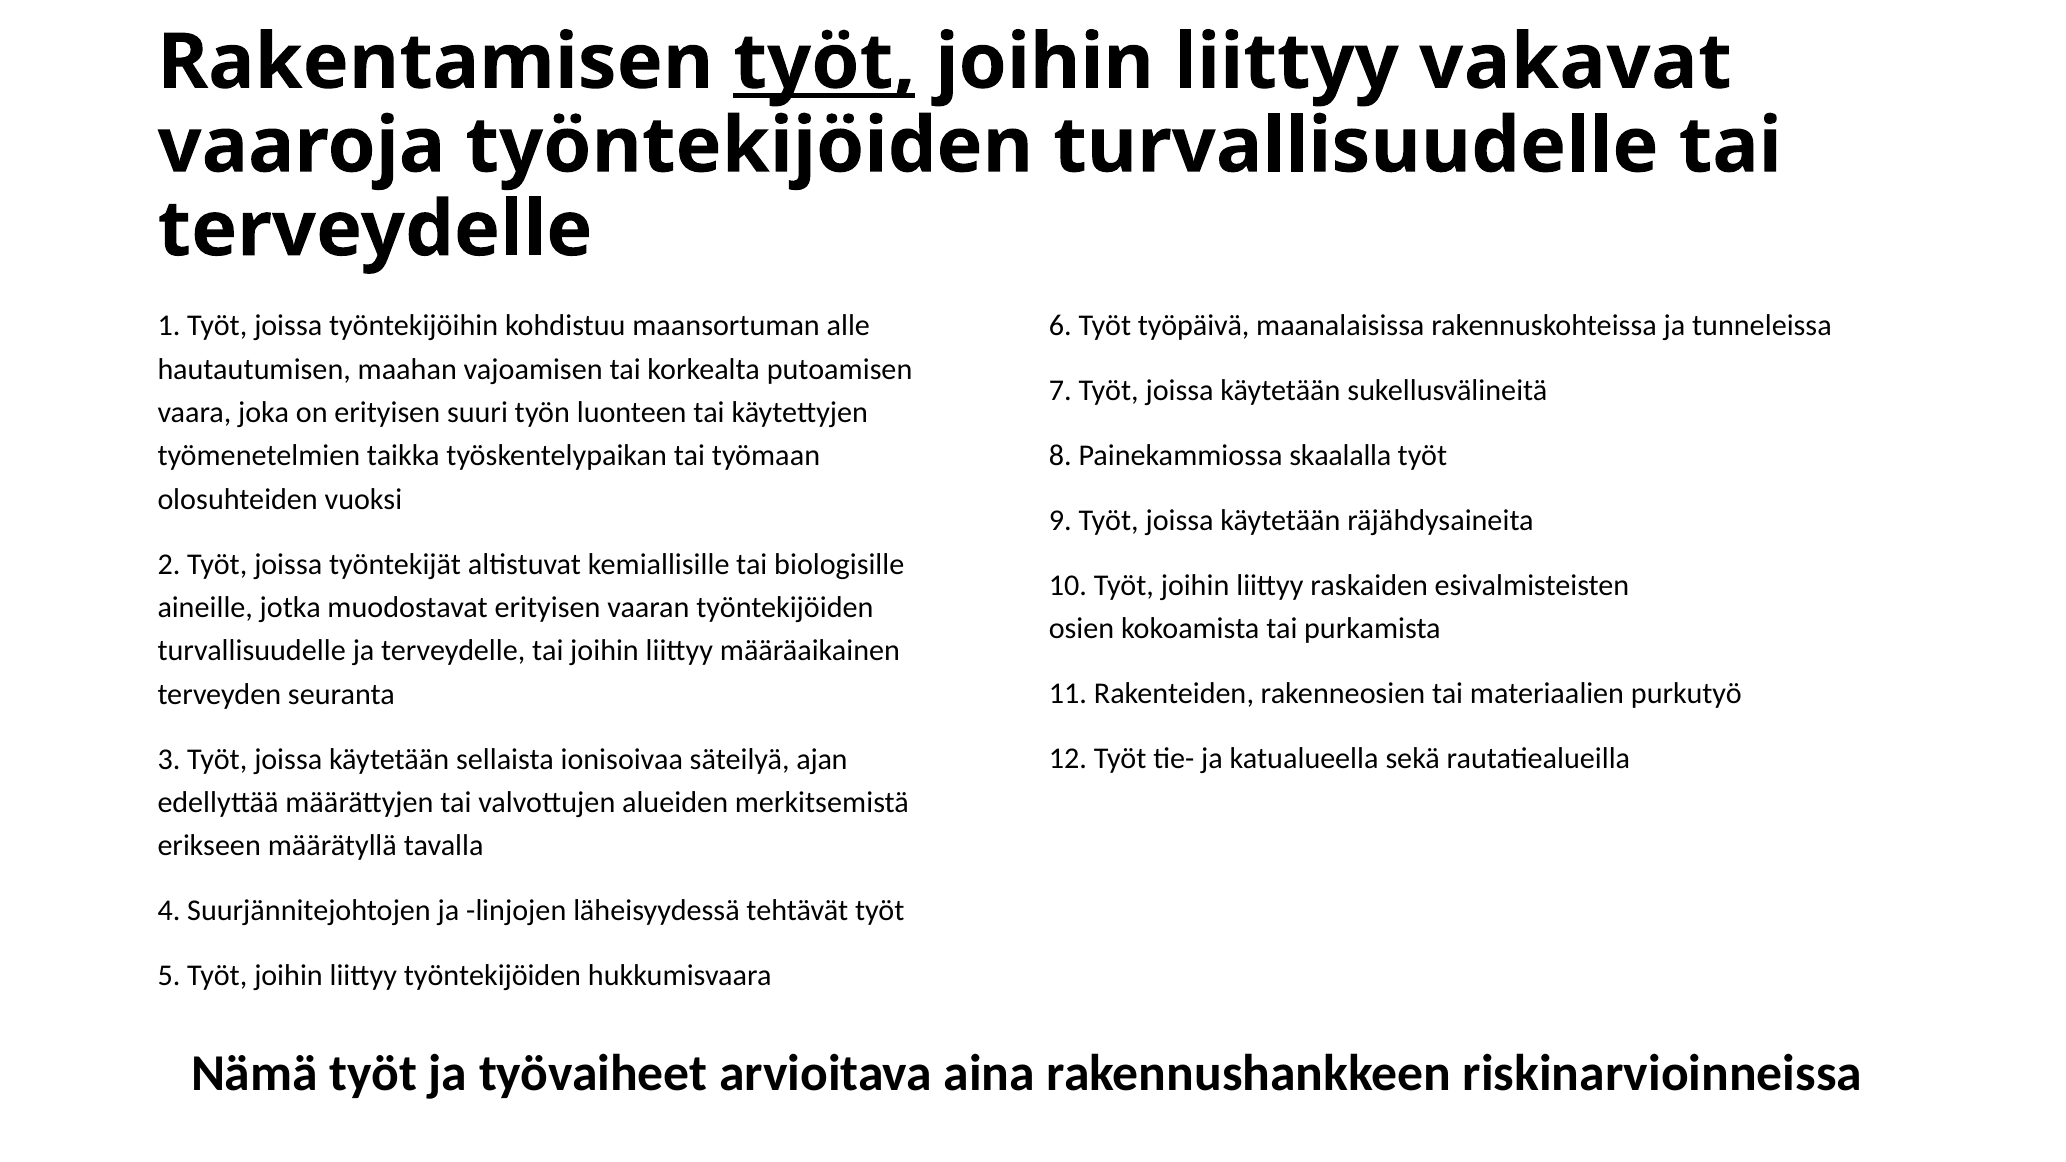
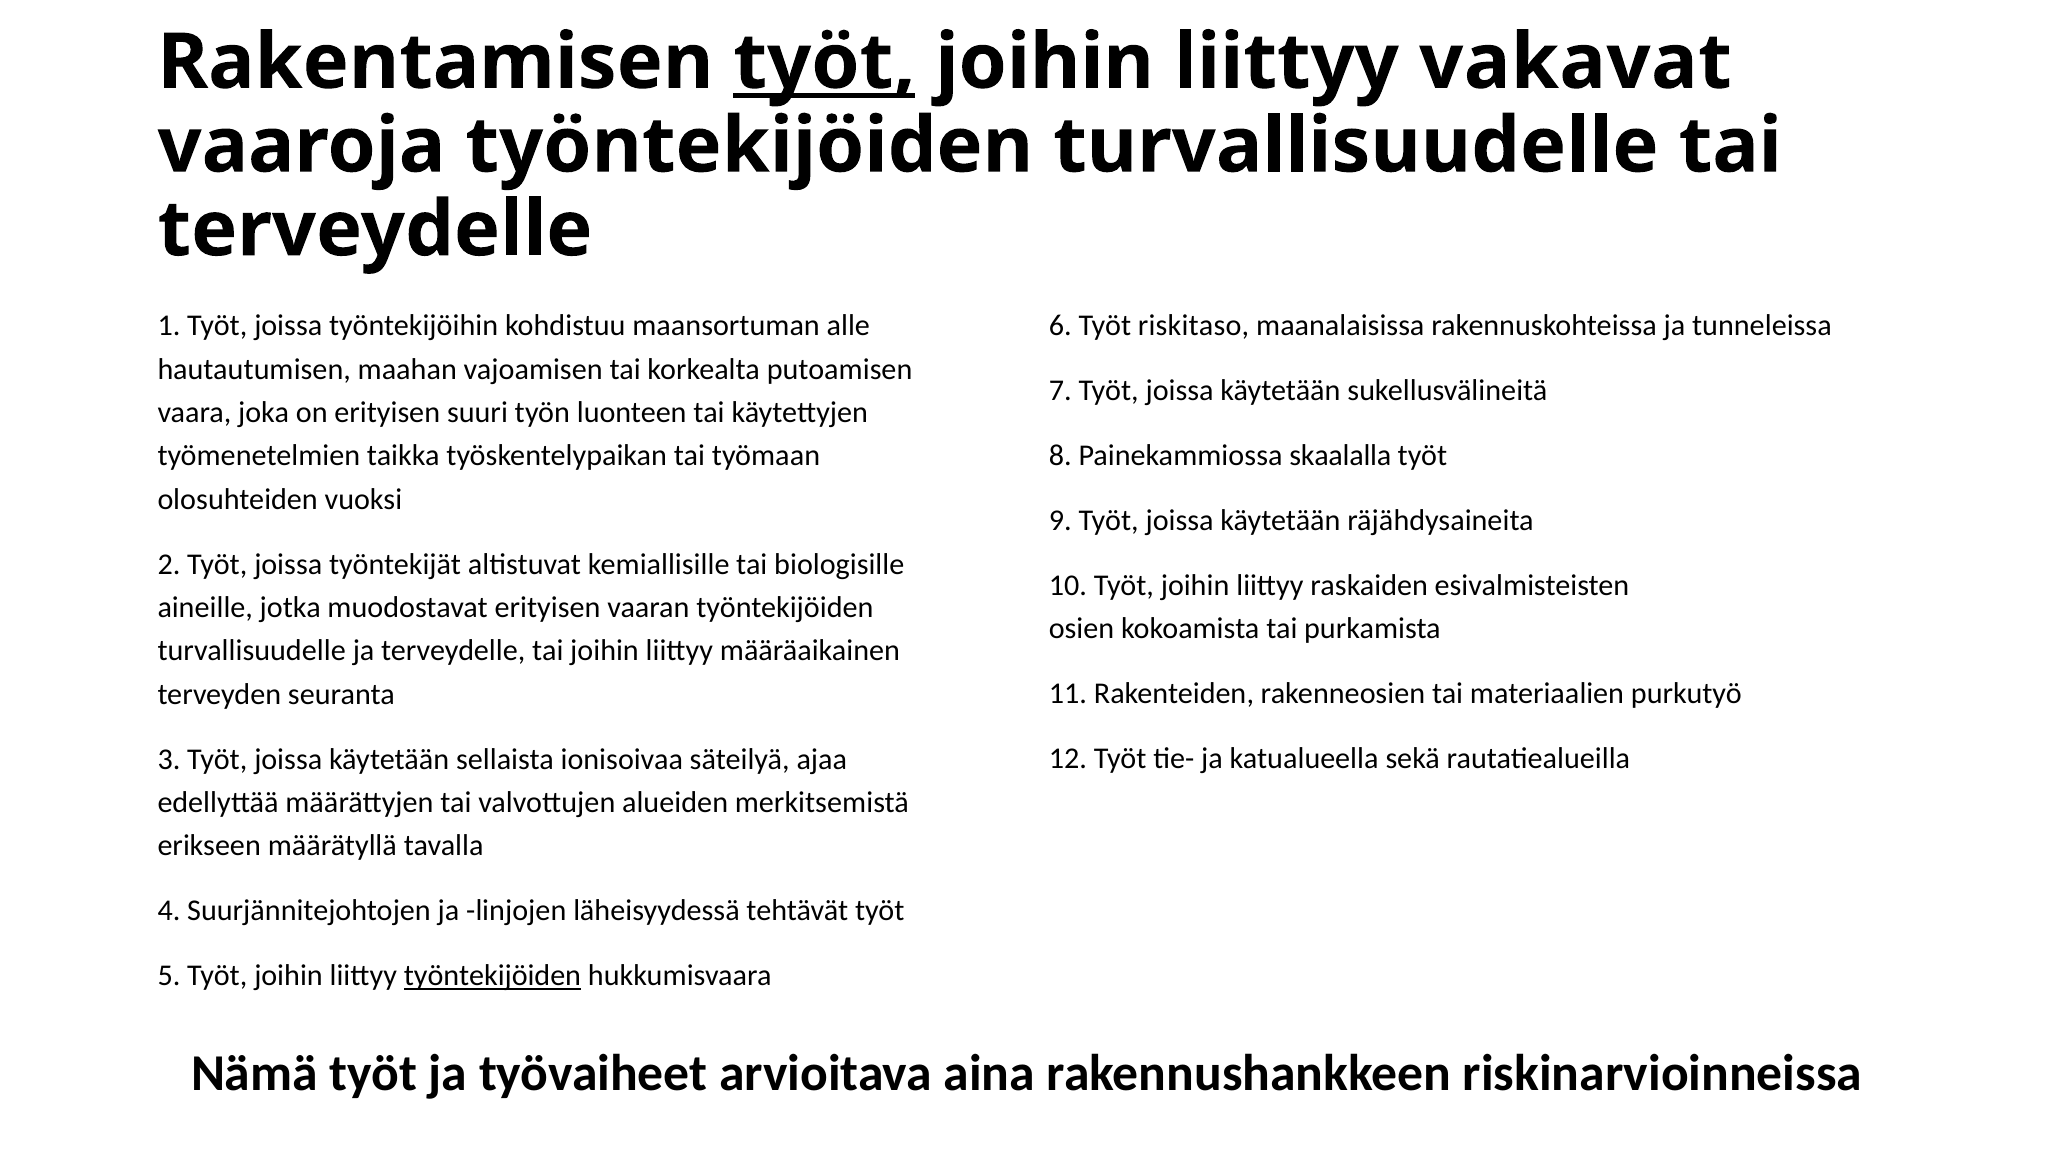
työpäivä: työpäivä -> riskitaso (1194, 326)
ajan: ajan -> ajaa (822, 759)
työntekijöiden underline: none -> present (492, 976)
